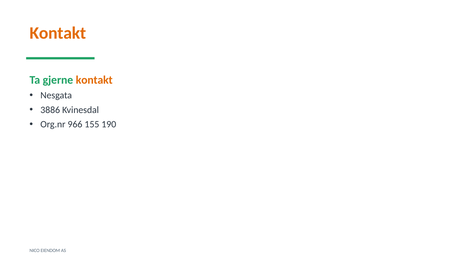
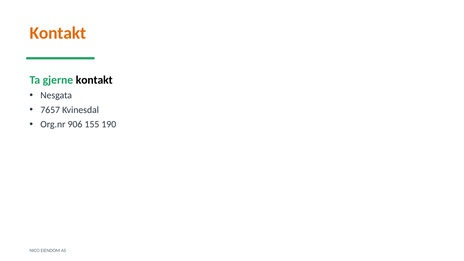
kontakt colour: orange -> black (94, 80)
3886: 3886 -> 7657 (50, 110)
966: 966 -> 906 (75, 124)
